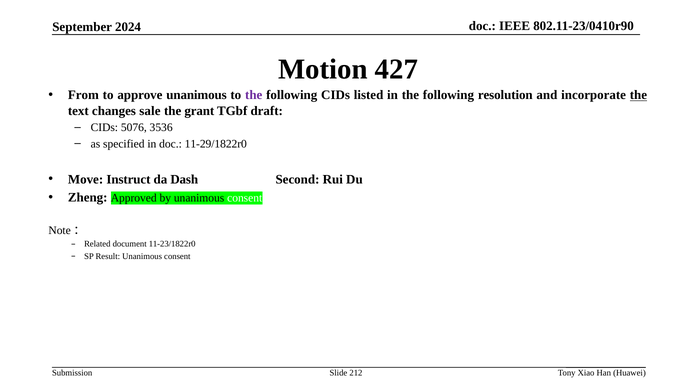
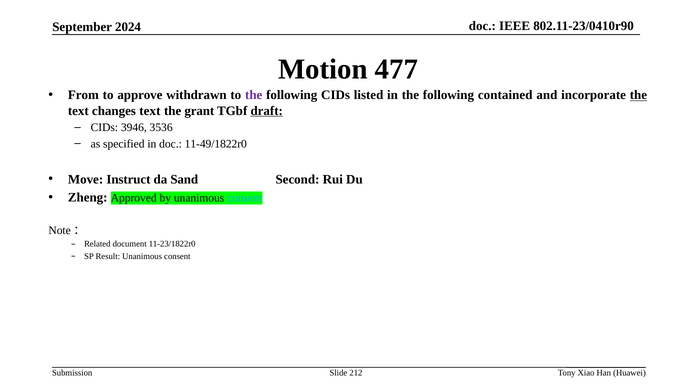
427: 427 -> 477 (396, 69)
approve unanimous: unanimous -> withdrawn (196, 95)
resolution: resolution -> contained (505, 95)
changes sale: sale -> text (150, 111)
draft underline: none -> present (267, 111)
5076: 5076 -> 3946 (134, 128)
11-29/1822r0: 11-29/1822r0 -> 11-49/1822r0 (216, 144)
Dash: Dash -> Sand (184, 179)
consent colour: white -> light blue (245, 198)
